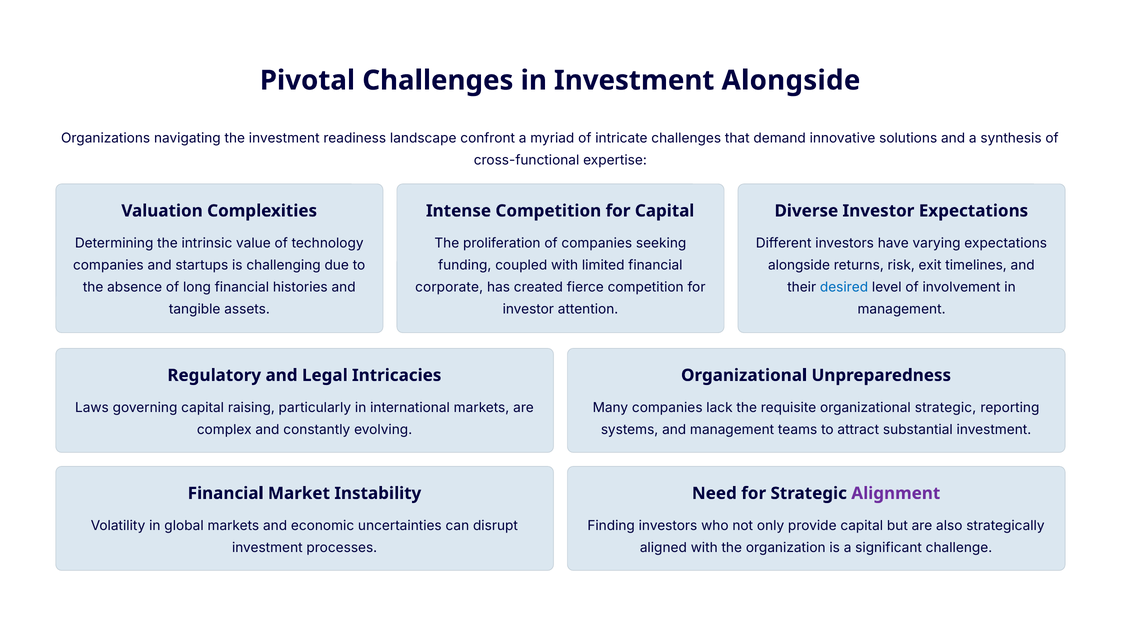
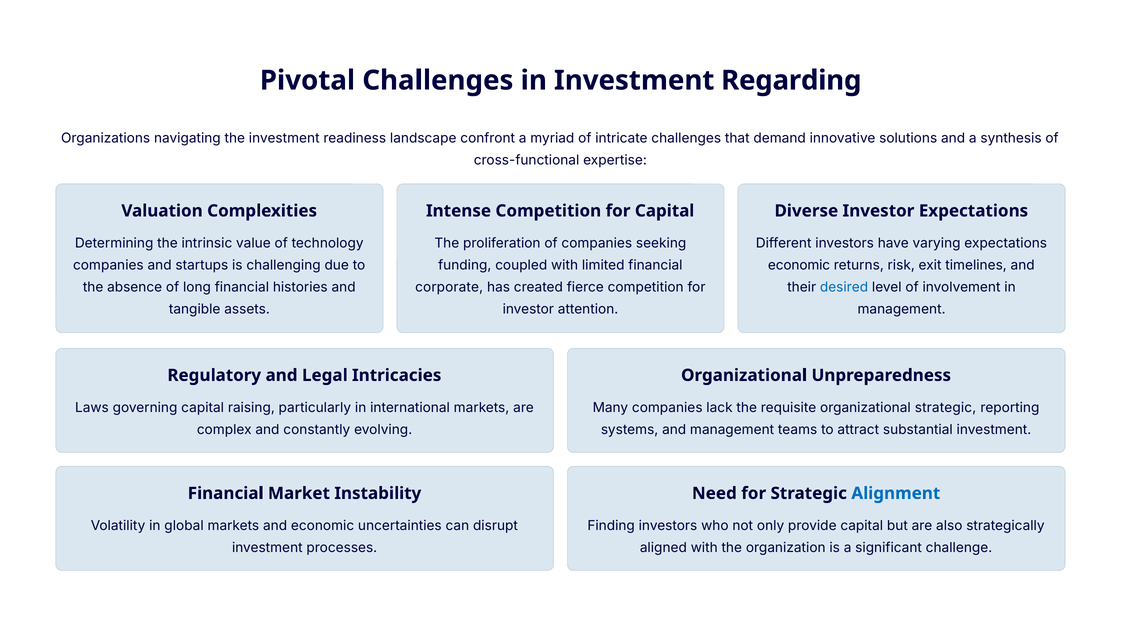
Investment Alongside: Alongside -> Regarding (791, 80)
alongside: alongside -> economic (799, 265)
Alignment colour: purple -> blue (896, 493)
